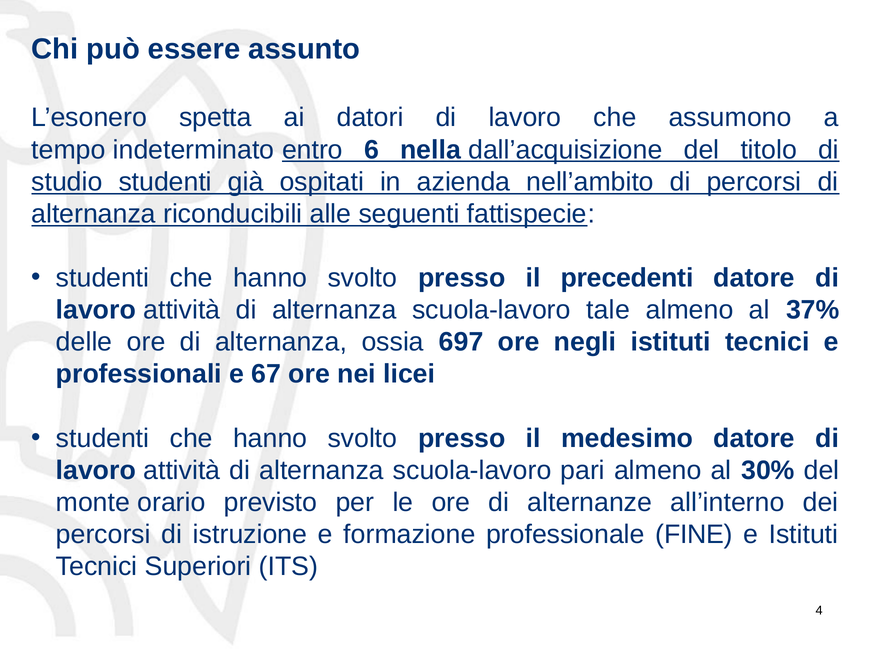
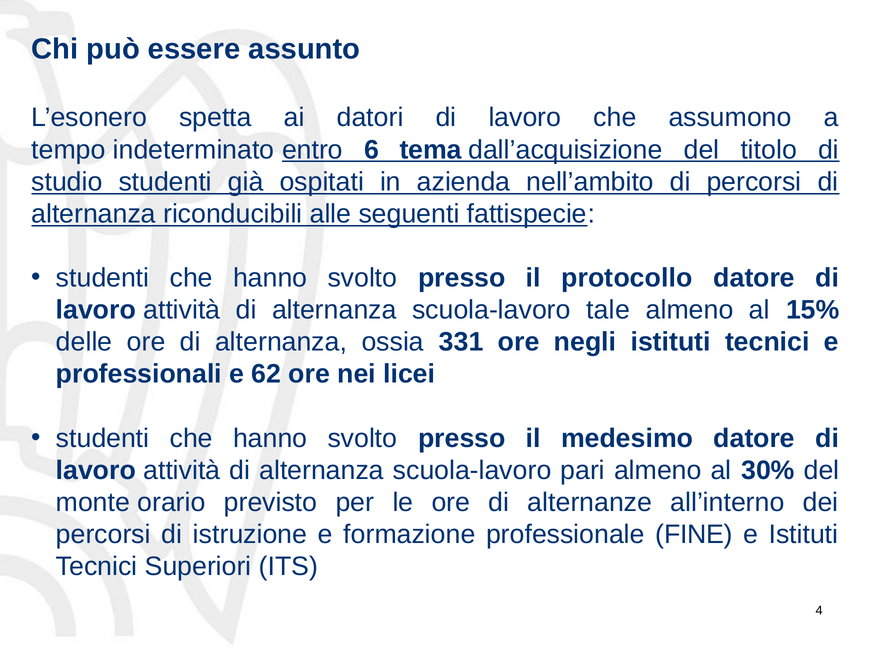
nella: nella -> tema (431, 150)
precedenti: precedenti -> protocollo (627, 278)
37%: 37% -> 15% (813, 310)
697: 697 -> 331 (461, 342)
67: 67 -> 62 (266, 374)
